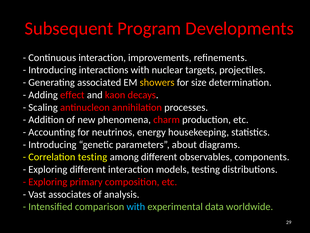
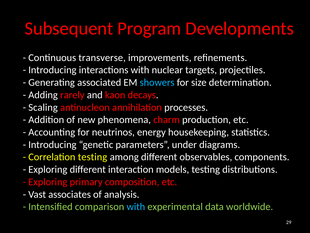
Continuous interaction: interaction -> transverse (102, 58)
showers colour: yellow -> light blue (157, 82)
effect: effect -> rarely (72, 95)
about: about -> under (184, 144)
